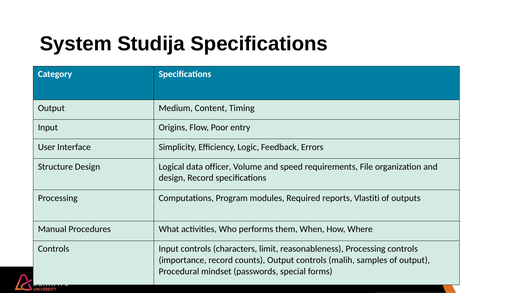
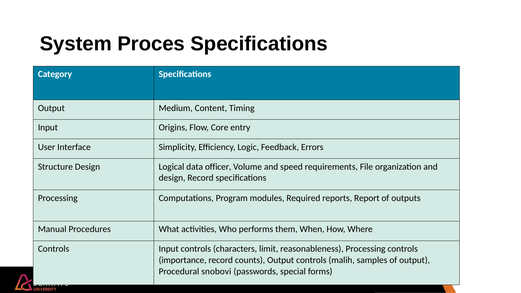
Studija: Studija -> Proces (151, 44)
Poor: Poor -> Core (220, 128)
Vlastiti: Vlastiti -> Report (367, 198)
mindset: mindset -> snobovi (216, 271)
